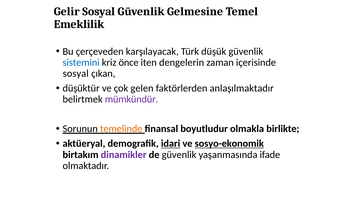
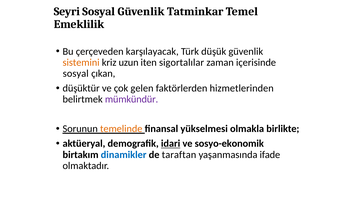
Gelir: Gelir -> Seyri (67, 11)
Gelmesine: Gelmesine -> Tatminkar (195, 11)
sistemini colour: blue -> orange (81, 62)
önce: önce -> uzun (129, 62)
dengelerin: dengelerin -> sigortalılar (182, 62)
anlaşılmaktadır: anlaşılmaktadır -> hizmetlerinden (242, 88)
boyutludur: boyutludur -> yükselmesi (204, 129)
sosyo-ekonomik underline: present -> none (229, 144)
dinamikler colour: purple -> blue (124, 155)
de güvenlik: güvenlik -> taraftan (179, 155)
